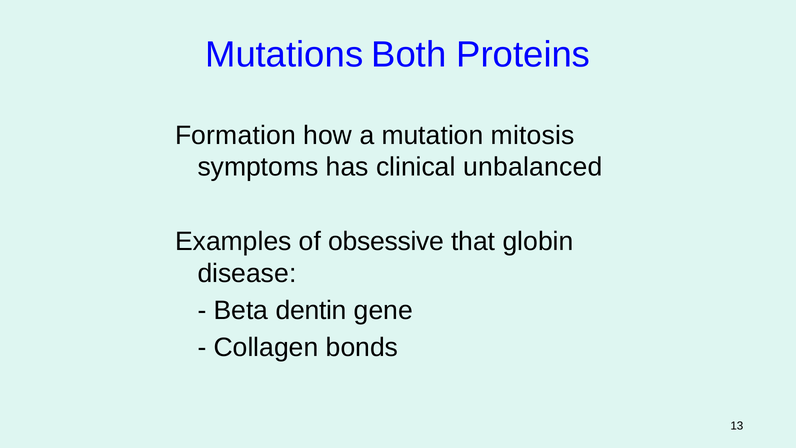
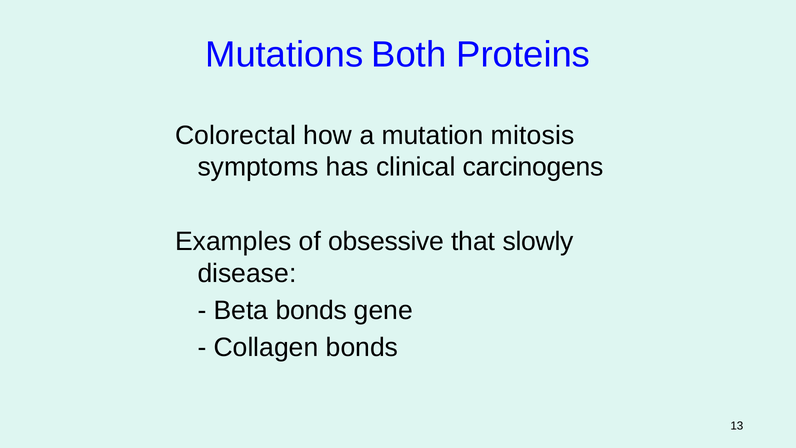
Formation: Formation -> Colorectal (236, 135)
unbalanced: unbalanced -> carcinogens (533, 167)
globin: globin -> slowly (538, 241)
Beta dentin: dentin -> bonds (311, 310)
